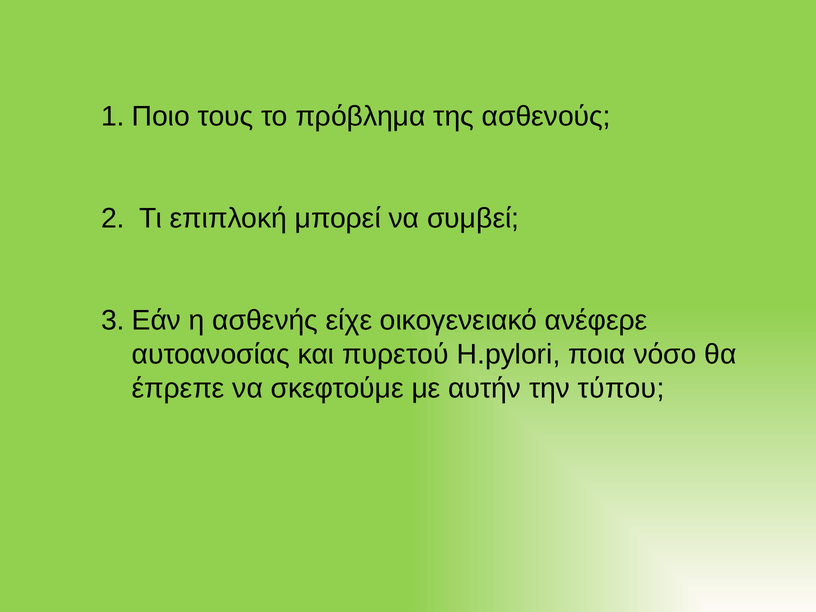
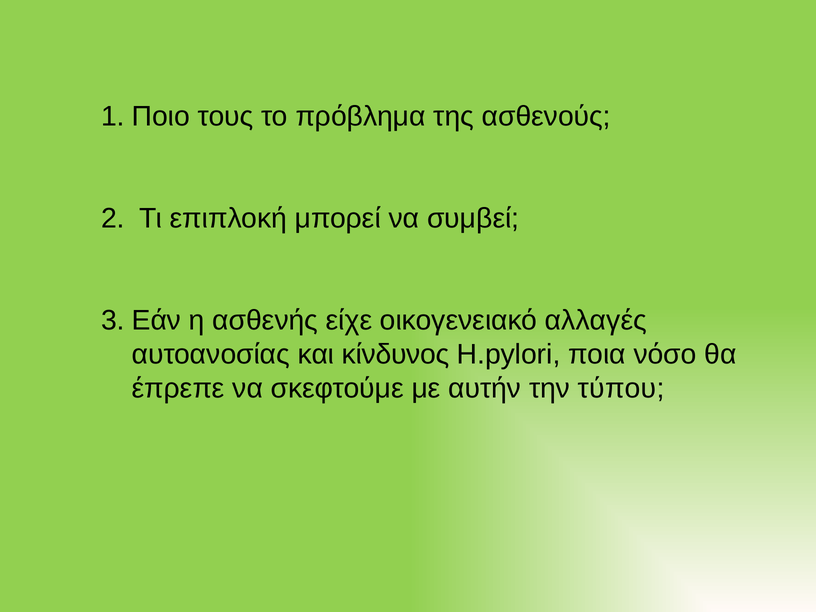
ανέφερε: ανέφερε -> αλλαγές (596, 321)
πυρετού: πυρετού -> κίνδυνος (396, 355)
